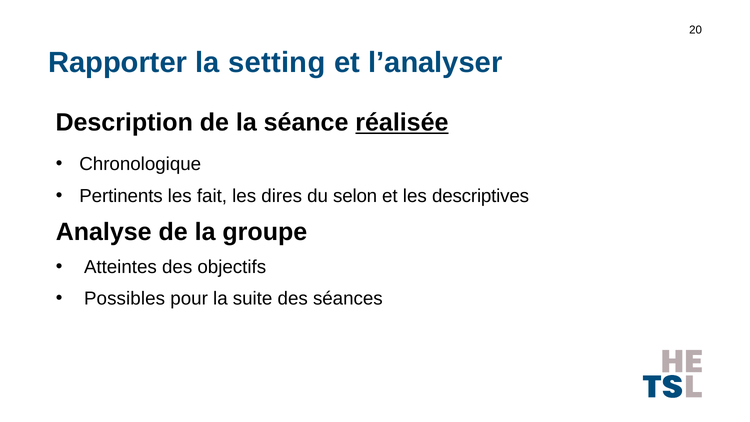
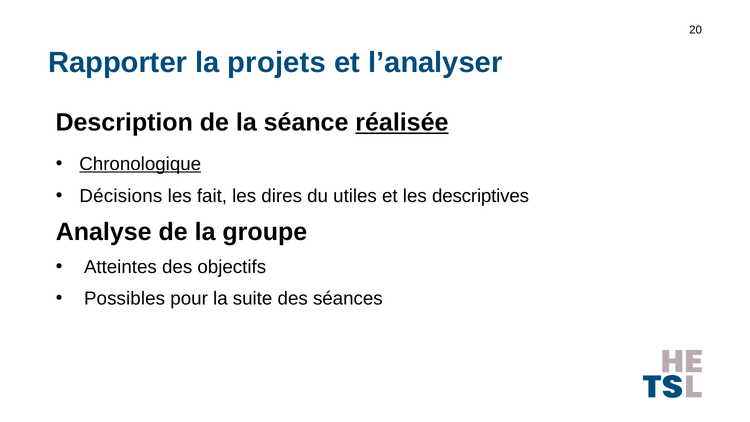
setting: setting -> projets (277, 63)
Chronologique underline: none -> present (140, 164)
Pertinents: Pertinents -> Décisions (121, 196)
selon: selon -> utiles (355, 196)
